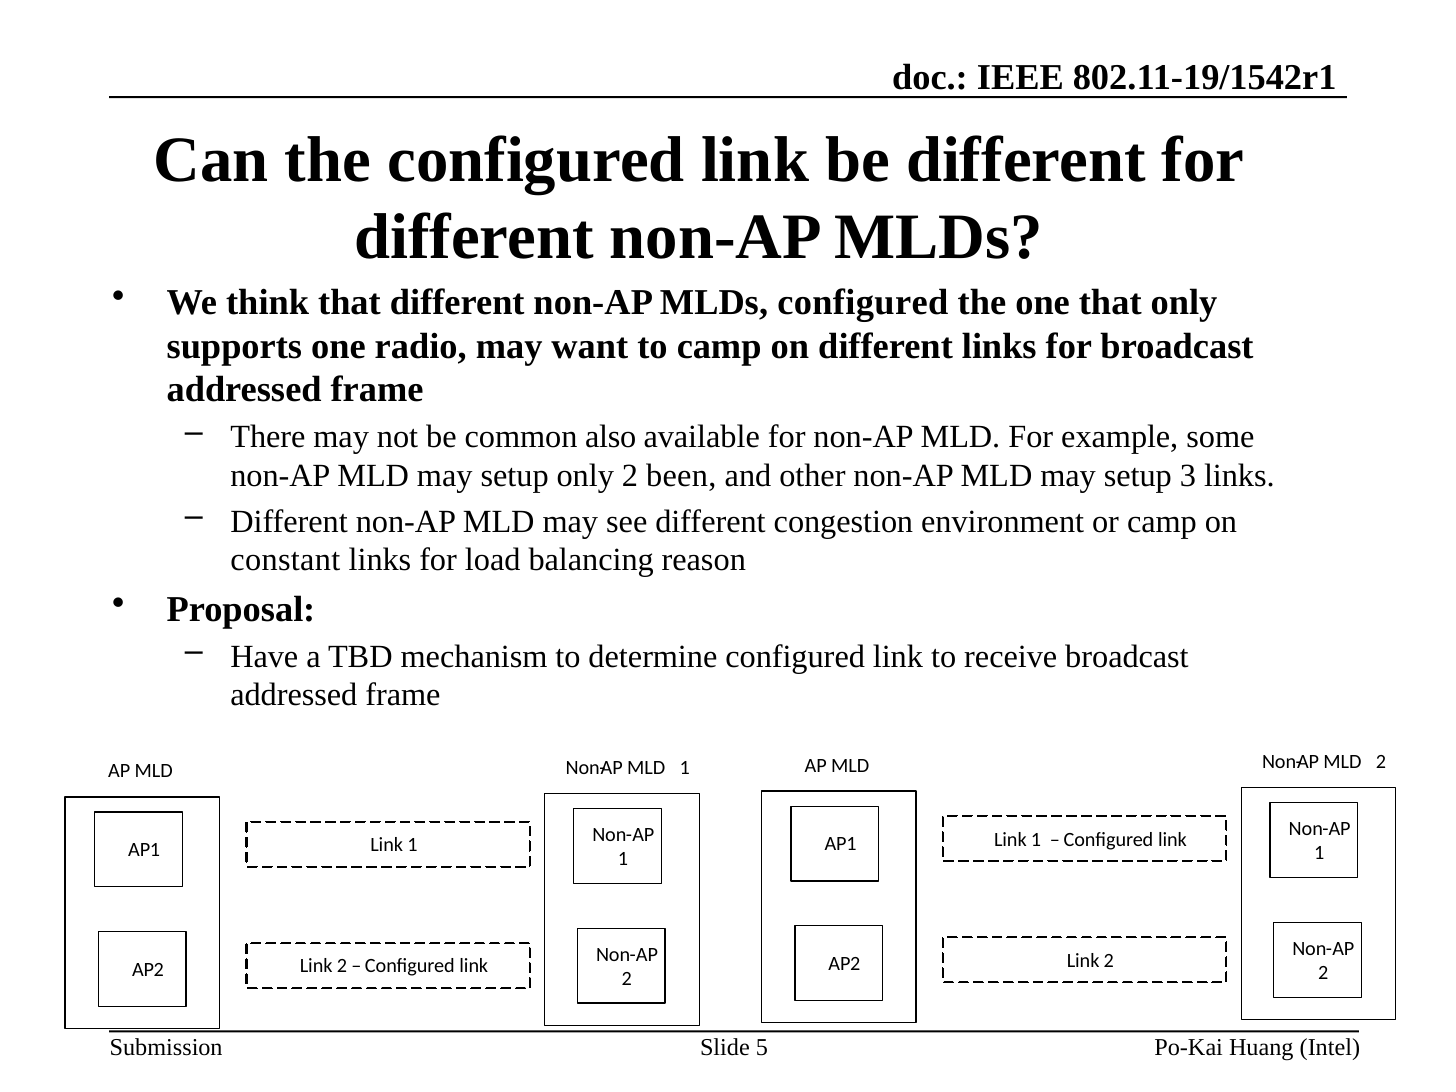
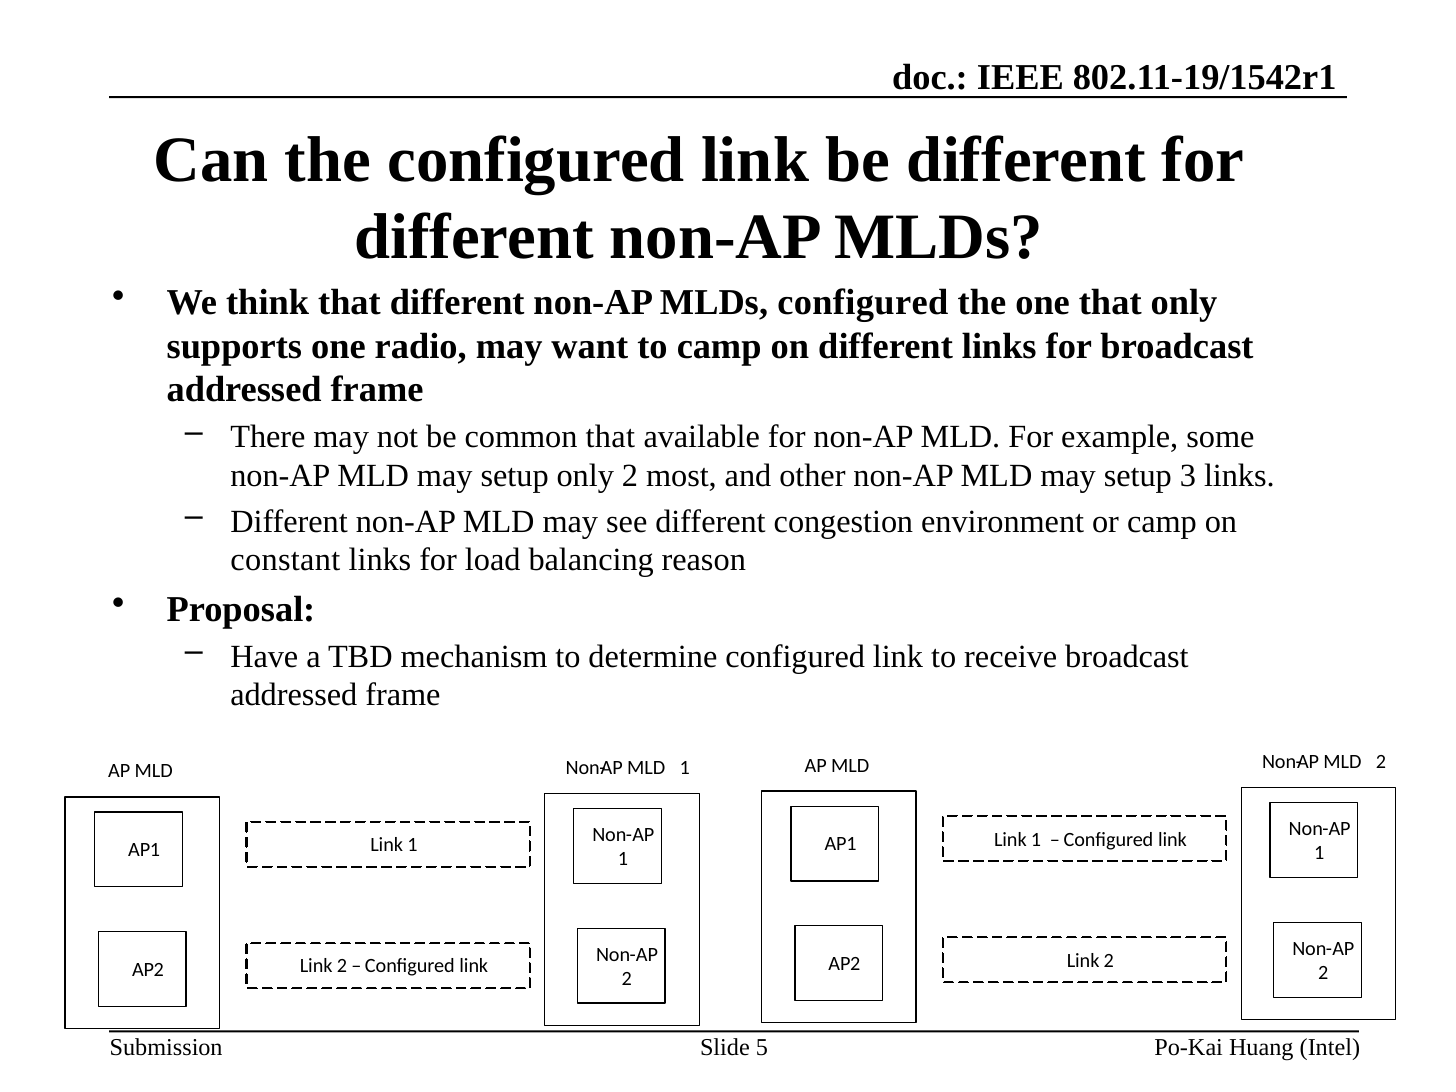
common also: also -> that (610, 437)
been: been -> most (681, 476)
